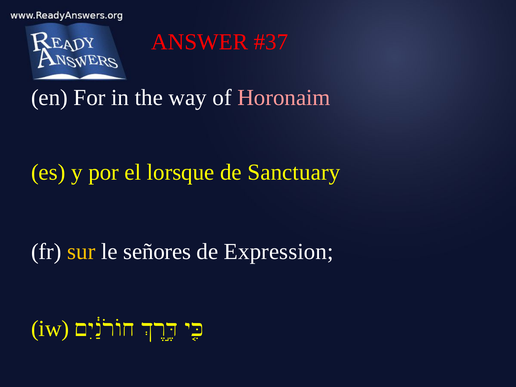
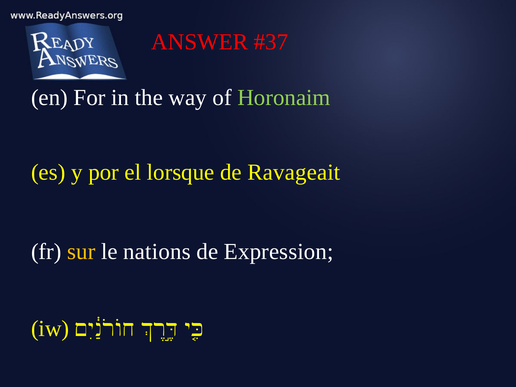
Horonaim colour: pink -> light green (284, 97)
Sanctuary: Sanctuary -> Ravageait (294, 172)
señores: señores -> nations (157, 252)
